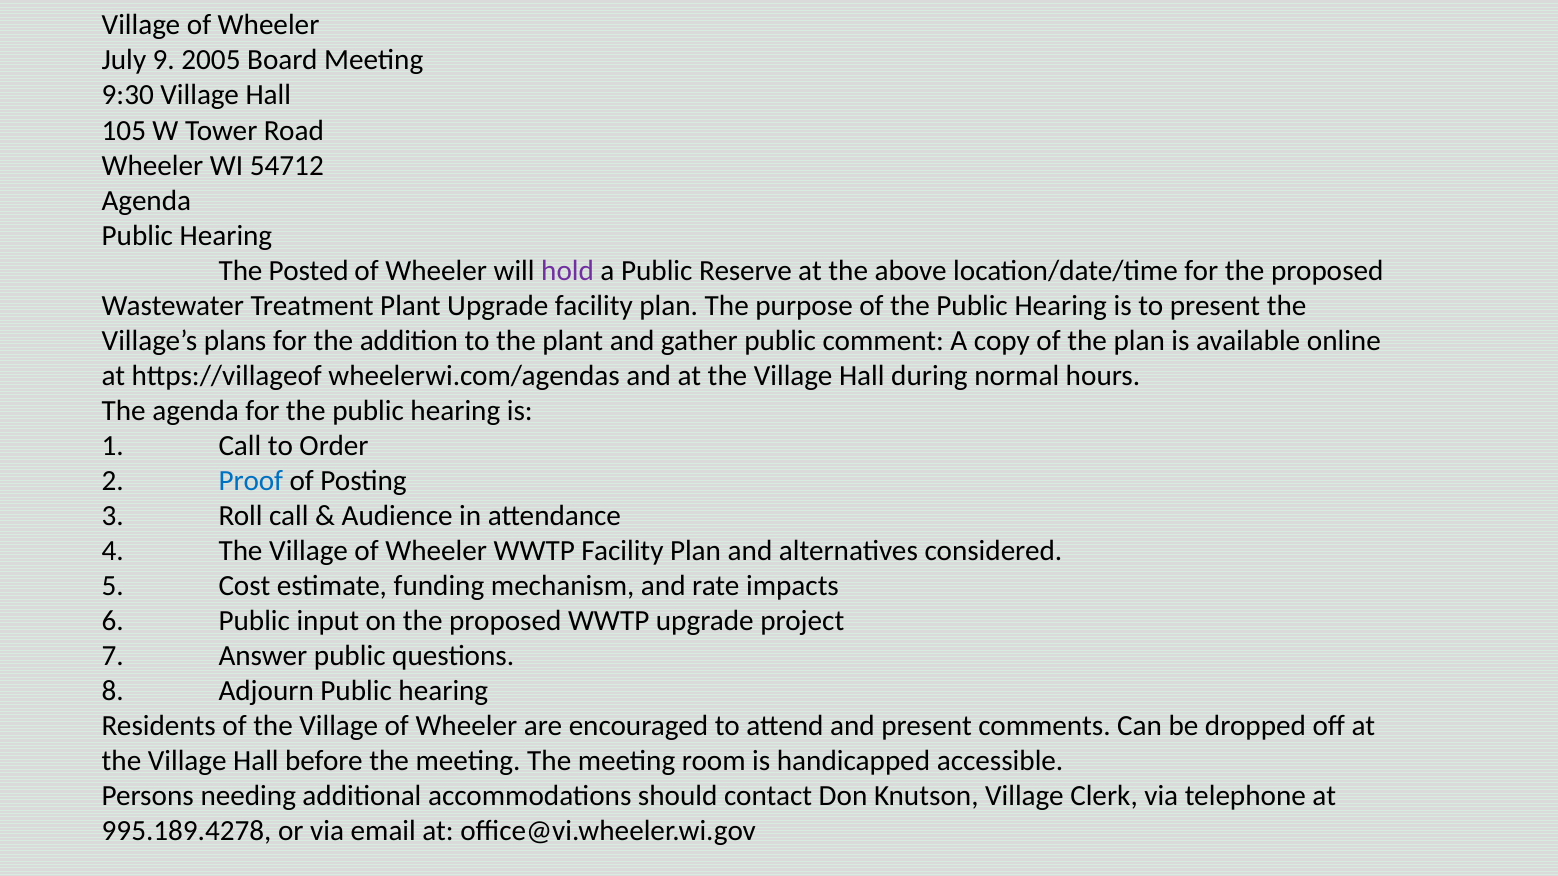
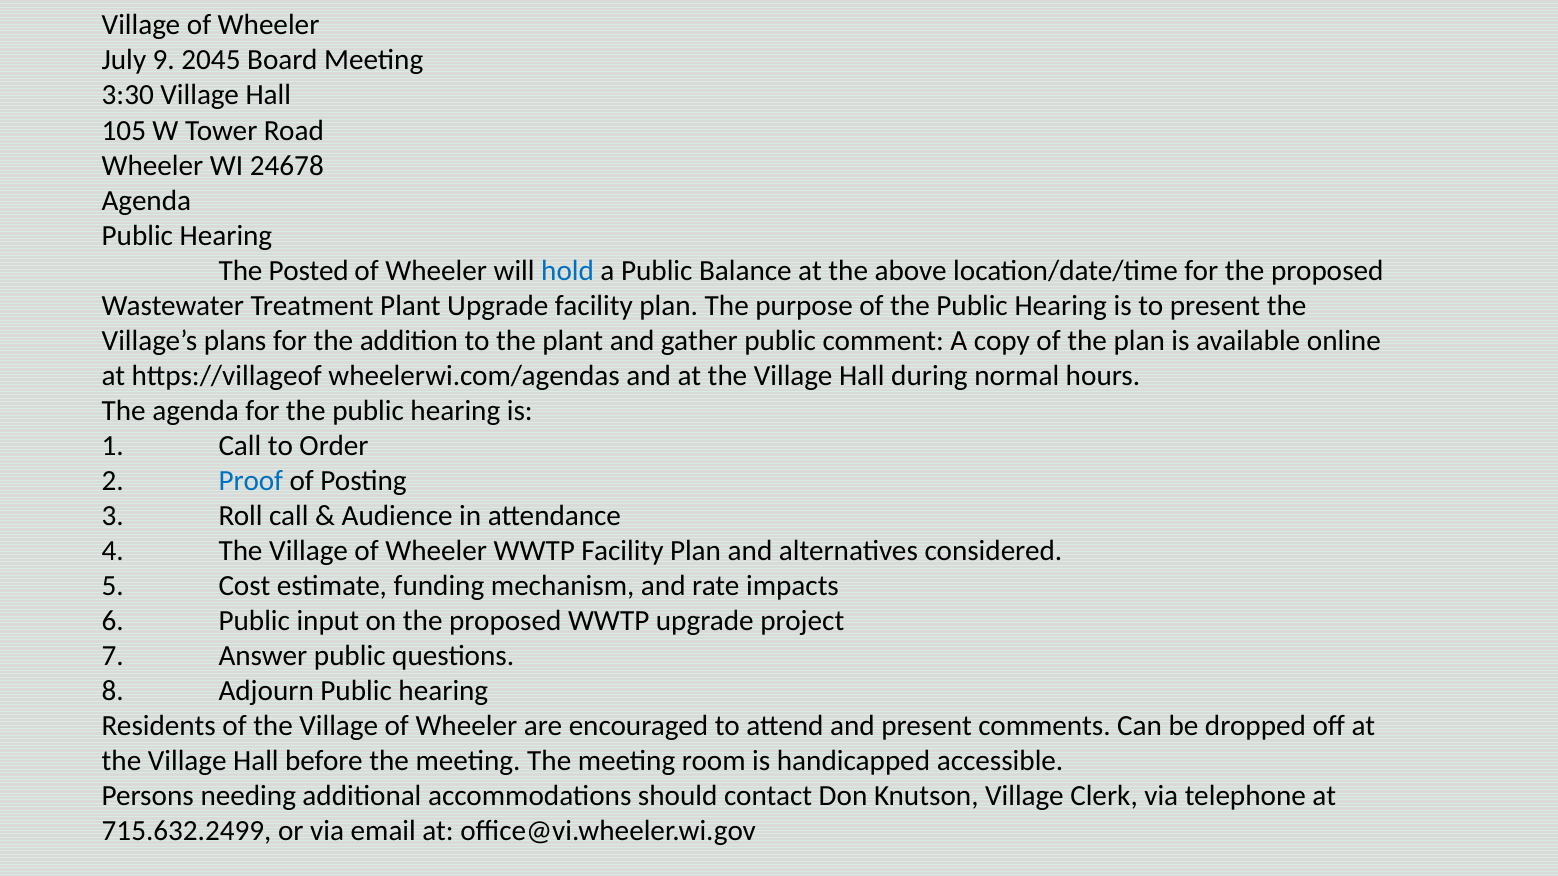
2005: 2005 -> 2045 (211, 60)
9:30: 9:30 -> 3:30 (128, 95)
54712: 54712 -> 24678 (287, 165)
hold colour: purple -> blue (568, 271)
Reserve: Reserve -> Balance (745, 271)
995.189.4278: 995.189.4278 -> 715.632.2499 (187, 832)
